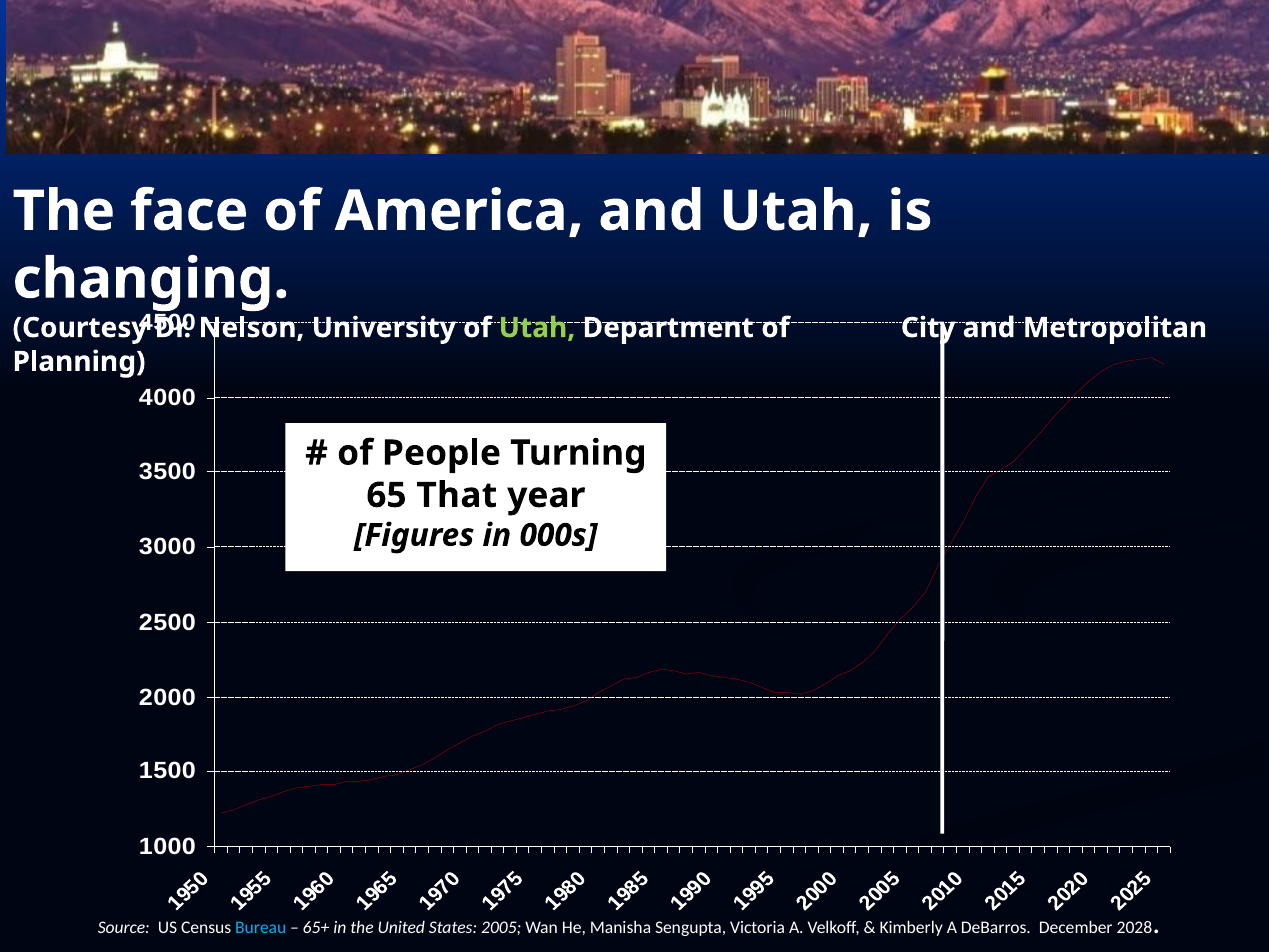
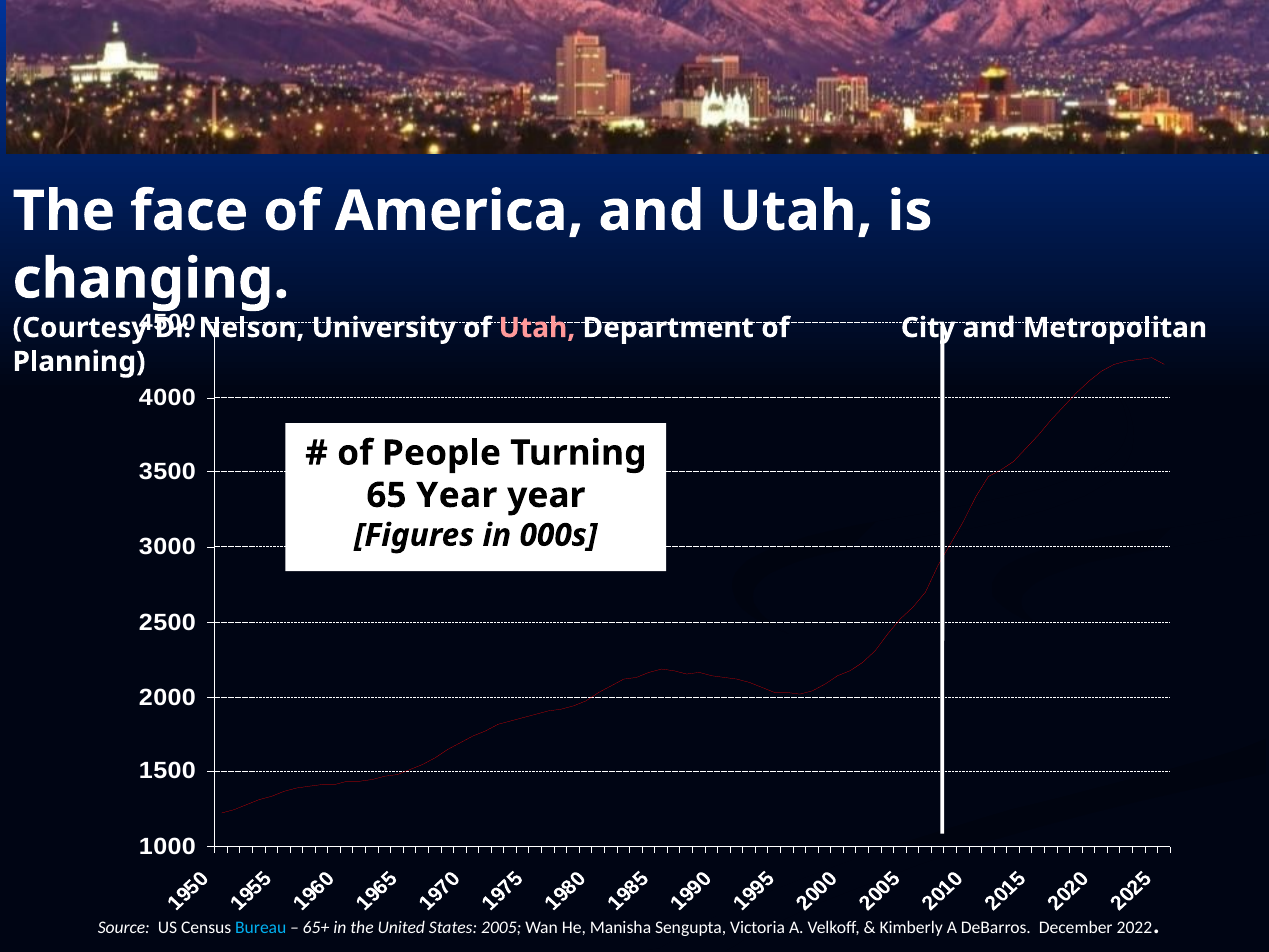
Utah colour: light green -> pink (537, 328)
65 That: That -> Year (457, 495)
2028: 2028 -> 2022 (1134, 928)
